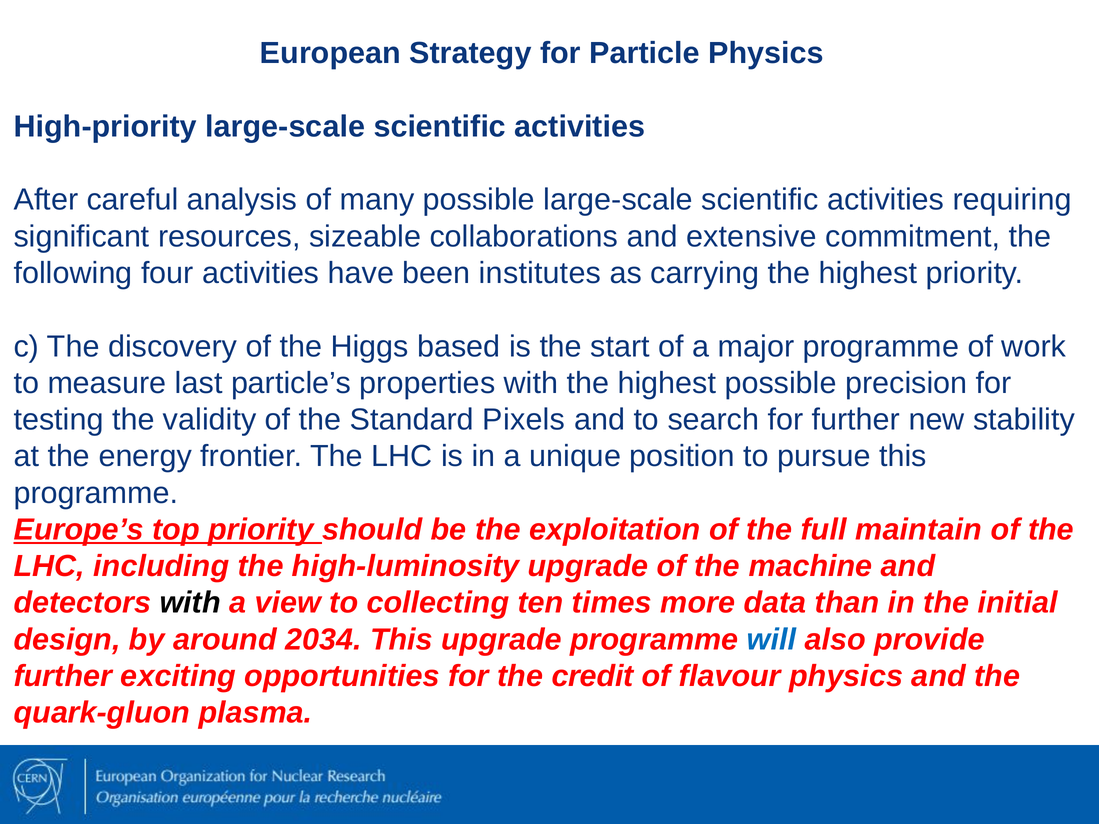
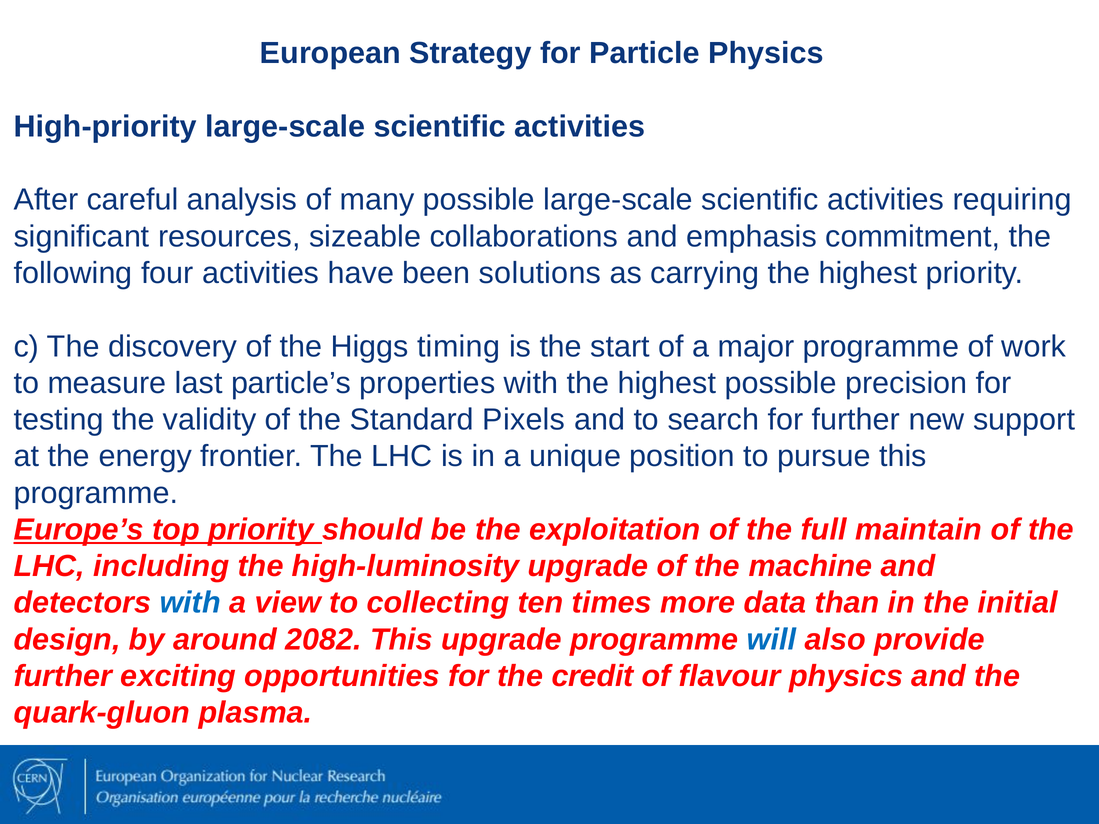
extensive: extensive -> emphasis (751, 237)
institutes: institutes -> solutions (540, 273)
based: based -> timing (459, 347)
stability: stability -> support (1024, 420)
with colour: black -> blue (190, 603)
2034: 2034 -> 2082 (323, 640)
